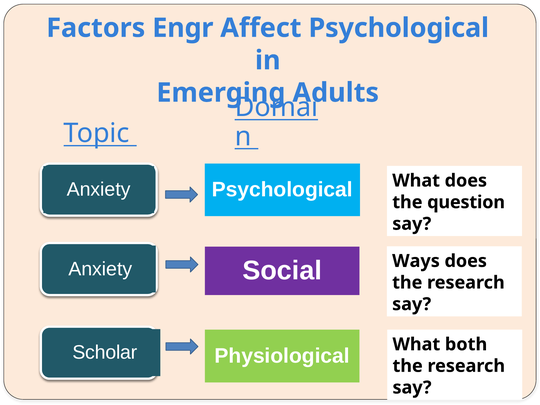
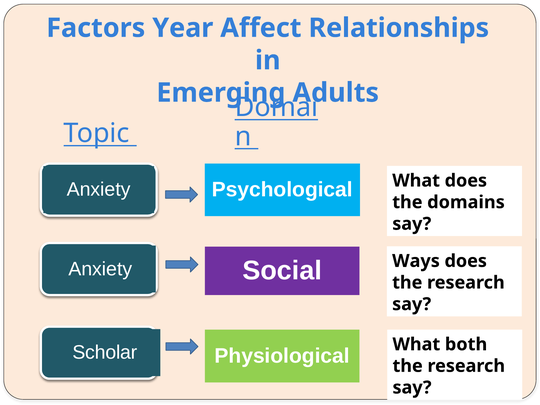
Engr: Engr -> Year (183, 28)
Affect Psychological: Psychological -> Relationships (399, 28)
question: question -> domains (466, 202)
